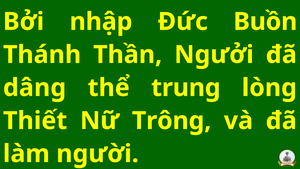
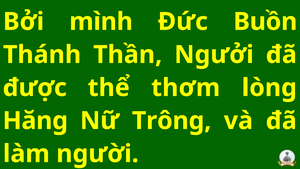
nhập: nhập -> mình (101, 22)
dâng: dâng -> được (35, 88)
trung: trung -> thơm (186, 88)
Thiết: Thiết -> Hăng (35, 121)
